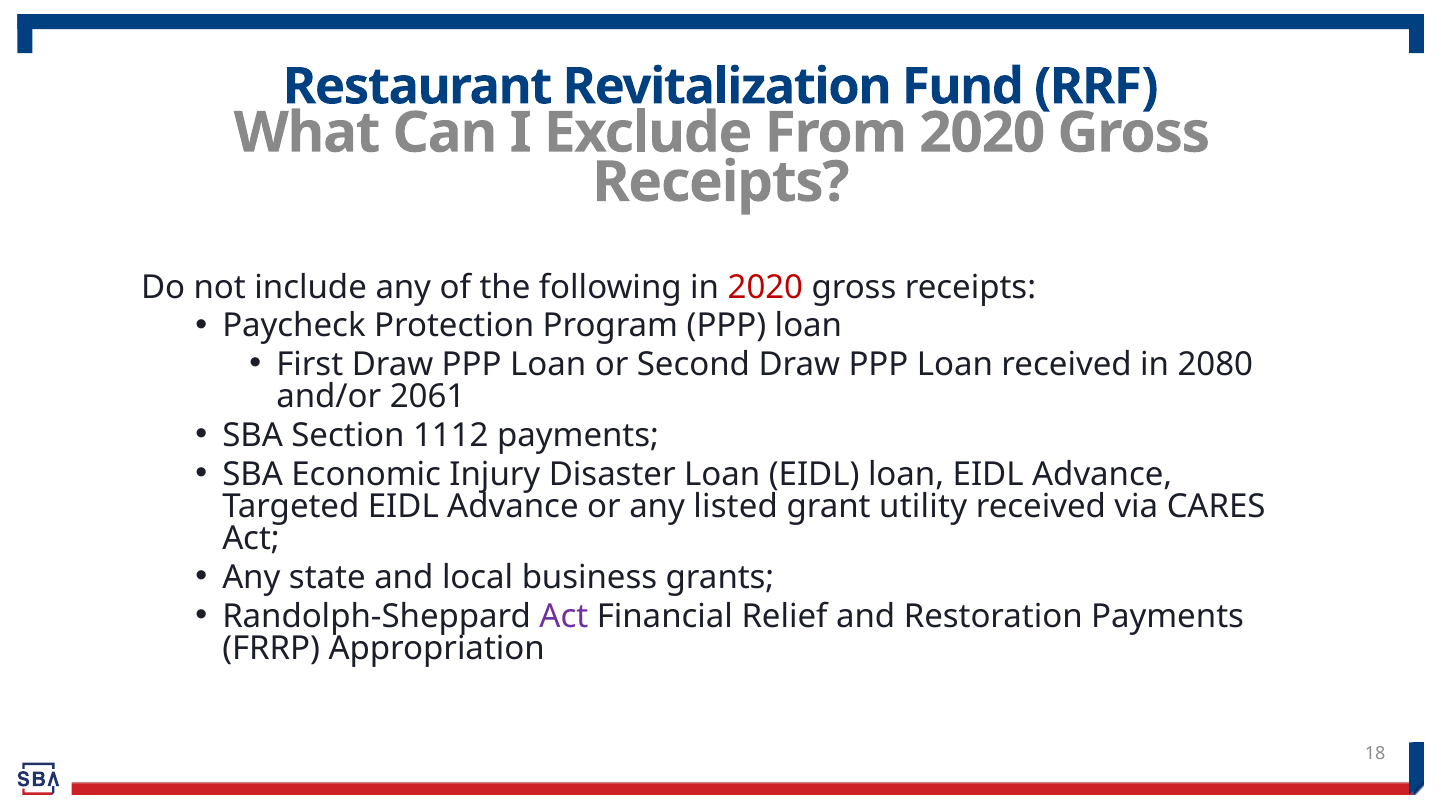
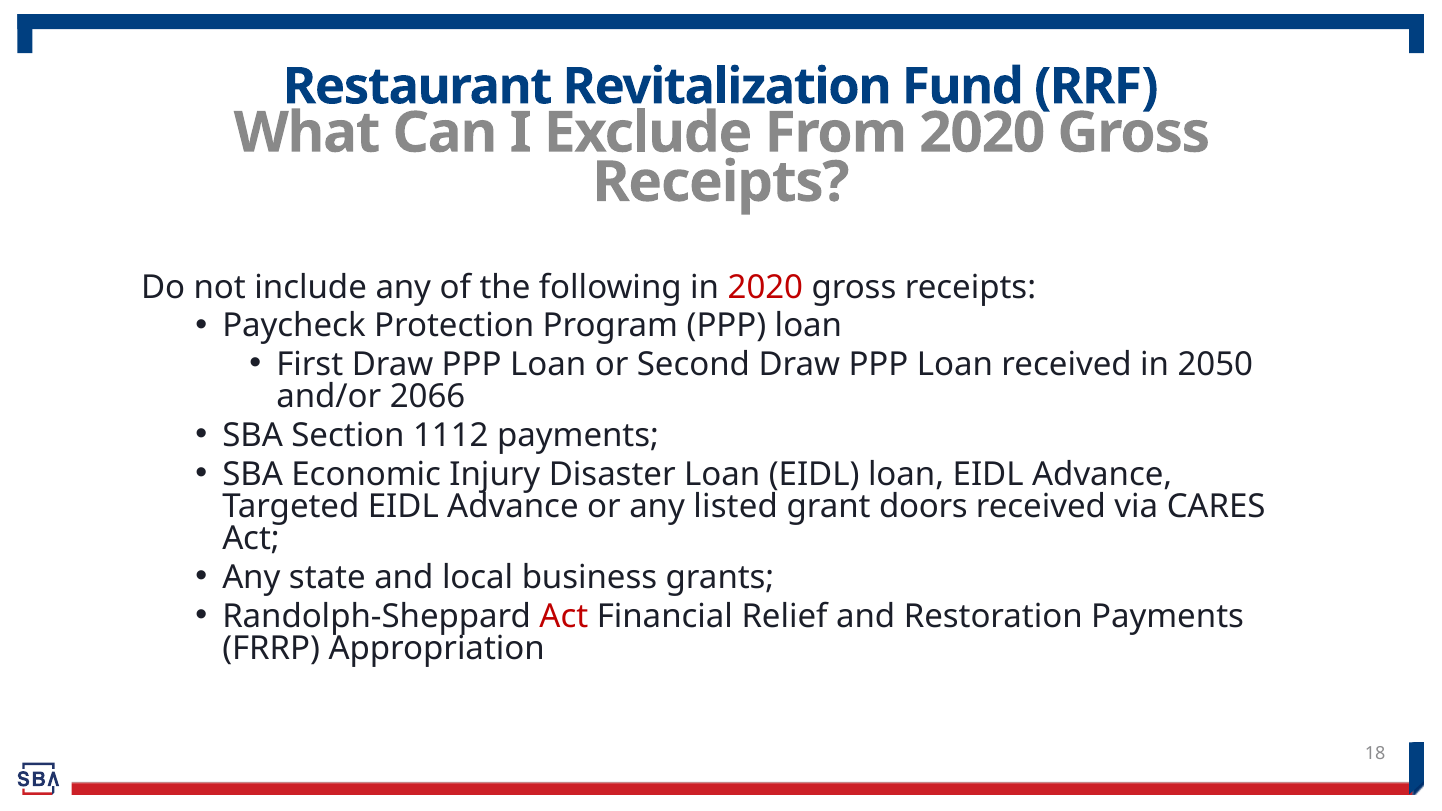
2080: 2080 -> 2050 (1215, 365)
2061: 2061 -> 2066 (428, 397)
utility: utility -> doors (923, 507)
Act colour: purple -> red (564, 617)
